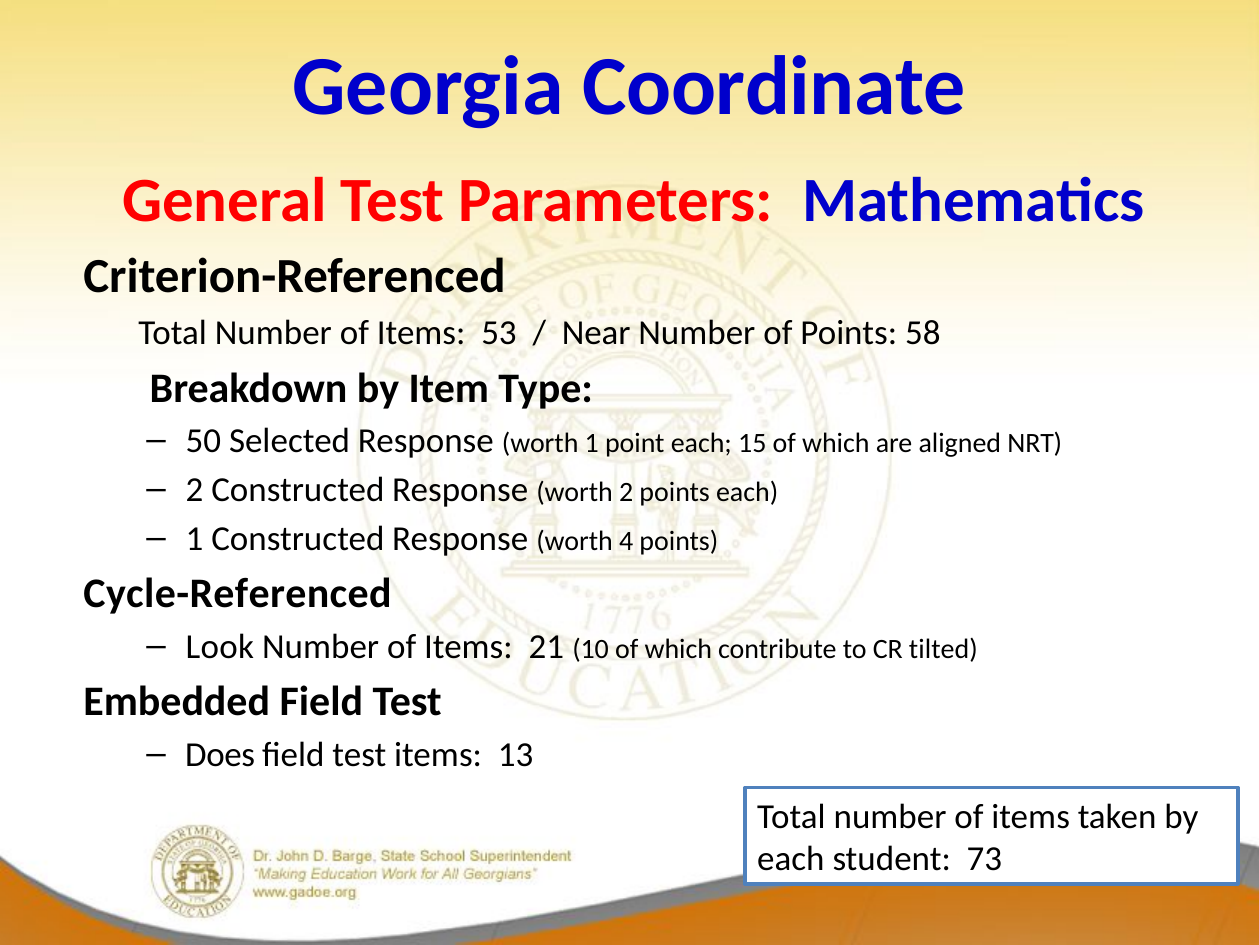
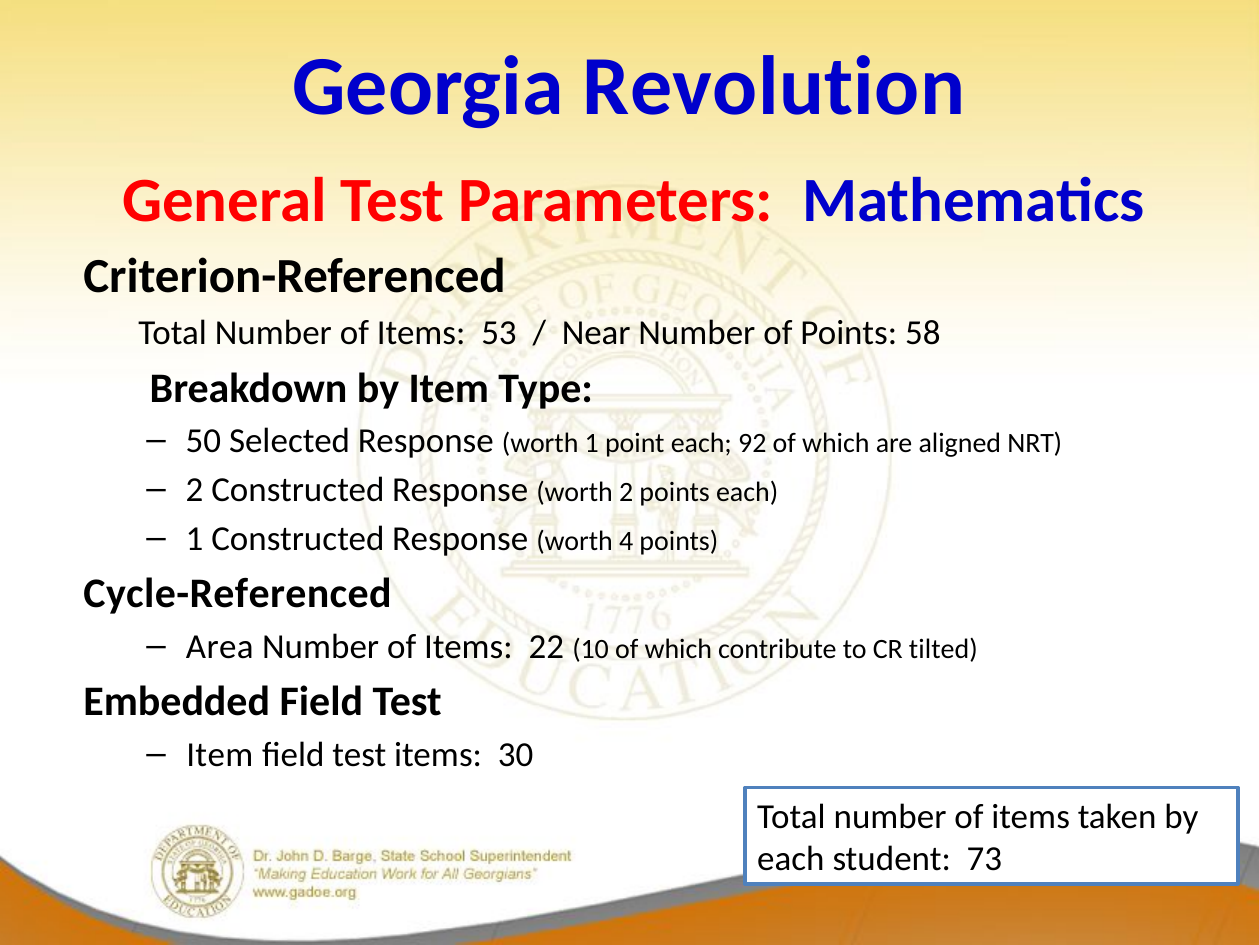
Coordinate: Coordinate -> Revolution (774, 87)
15: 15 -> 92 (752, 443)
Look: Look -> Area (220, 646)
21: 21 -> 22 (546, 646)
Does: Does -> Item (220, 754)
13: 13 -> 30 (516, 754)
